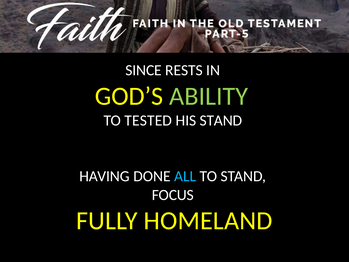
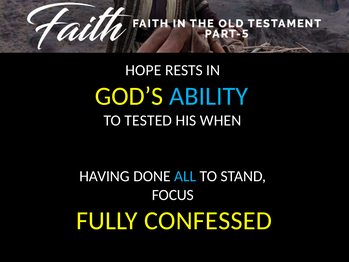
SINCE: SINCE -> HOPE (143, 70)
ABILITY colour: light green -> light blue (209, 96)
HIS STAND: STAND -> WHEN (221, 120)
HOMELAND: HOMELAND -> CONFESSED (208, 221)
